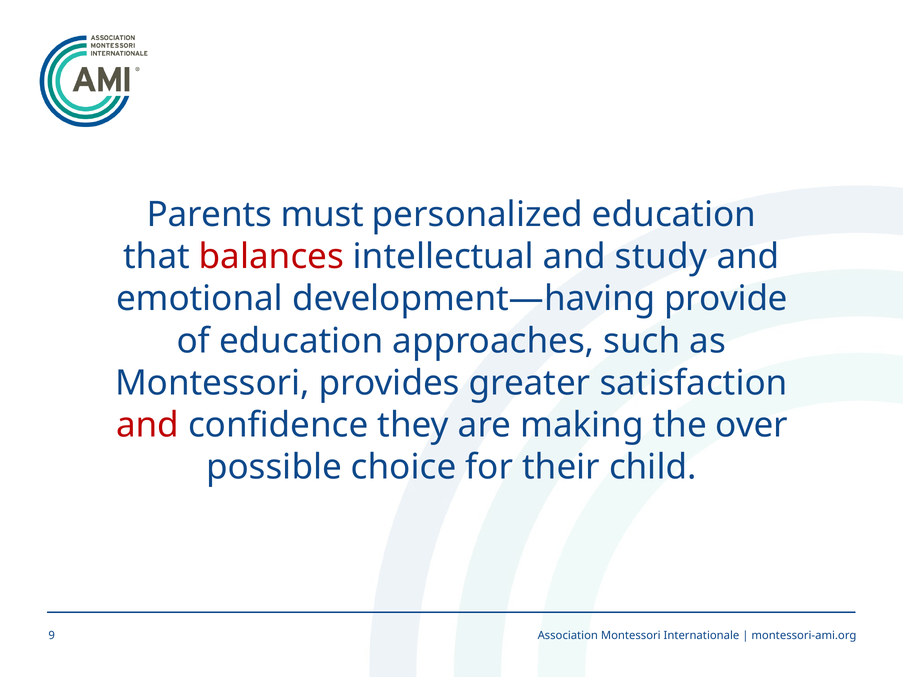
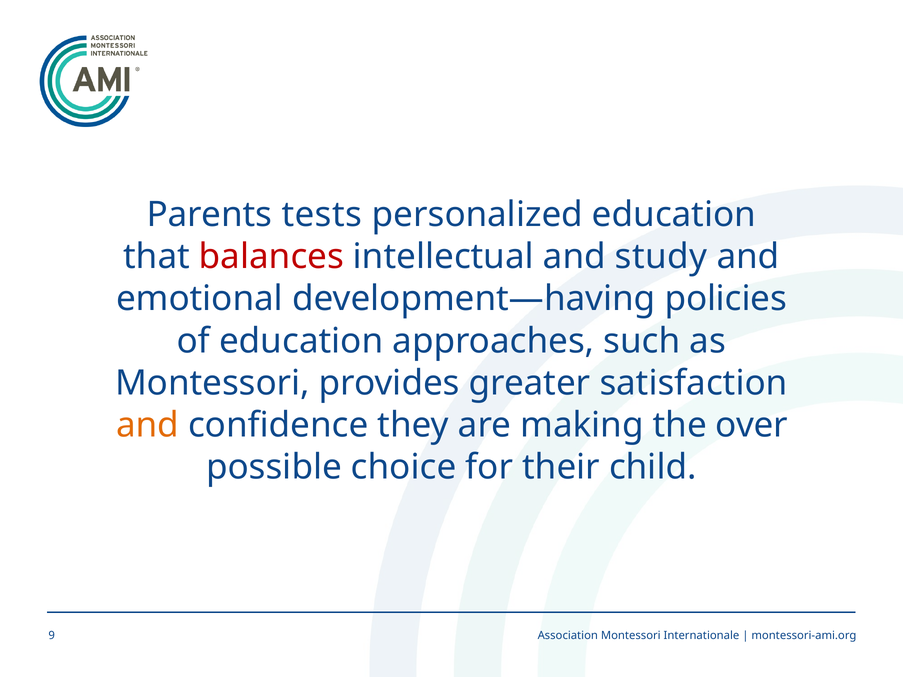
must: must -> tests (322, 215)
provide: provide -> policies (726, 299)
and colour: red -> orange (148, 425)
